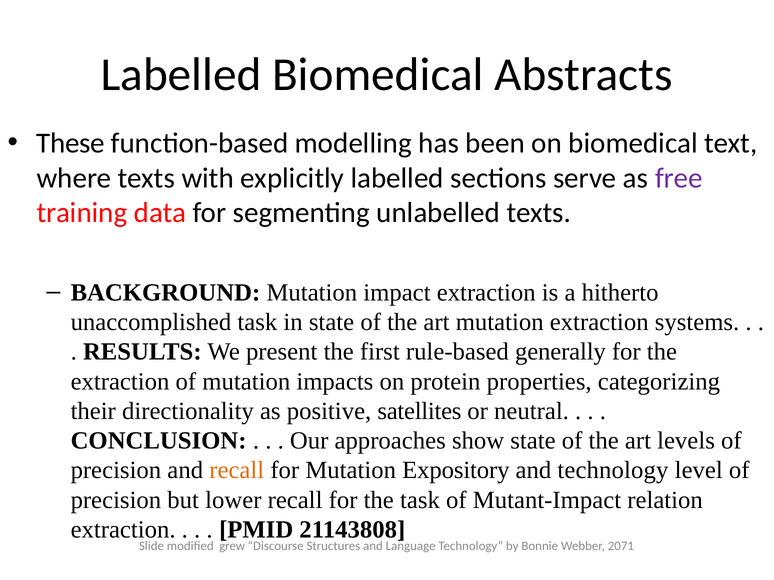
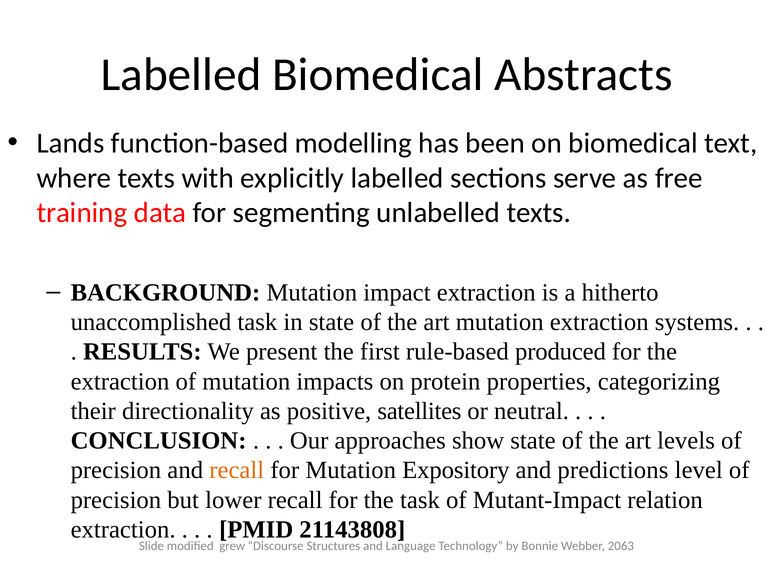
These: These -> Lands (71, 143)
free colour: purple -> black (679, 178)
generally: generally -> produced (560, 352)
and technology: technology -> predictions (613, 471)
2071: 2071 -> 2063 (621, 547)
